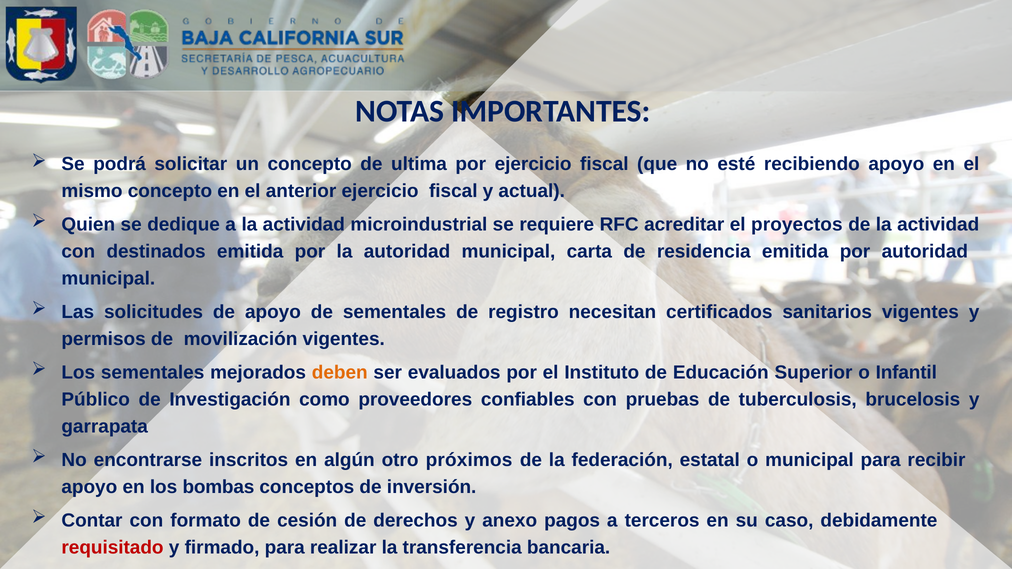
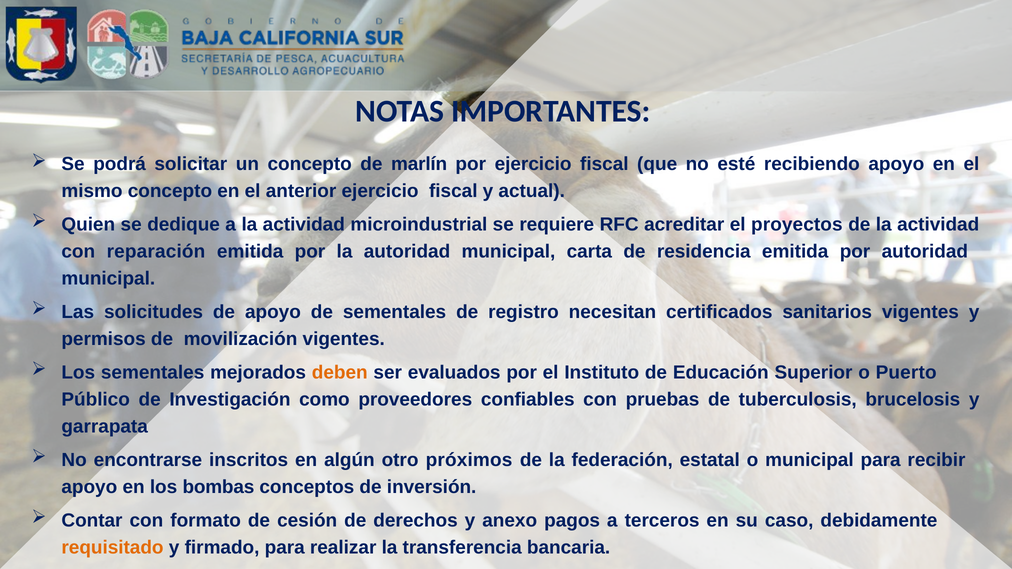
ultima: ultima -> marlín (419, 164)
destinados: destinados -> reparación (156, 251)
Infantil: Infantil -> Puerto (906, 372)
requisitado colour: red -> orange (113, 548)
